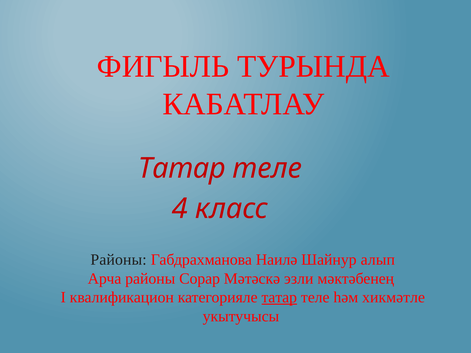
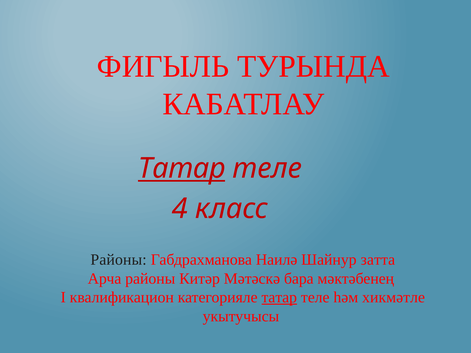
Татар underline: none -> present (182, 169)
алып: алып -> затта (378, 260)
Сорар: Сорар -> Китәр (200, 279)
эзли: эзли -> бара (299, 279)
